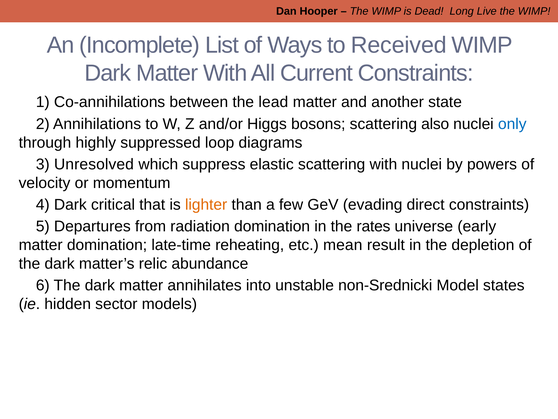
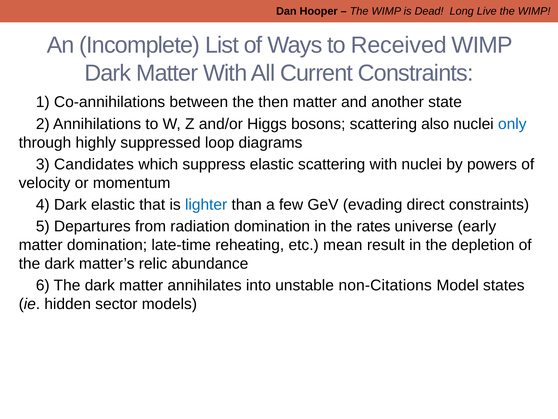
lead: lead -> then (273, 102)
Unresolved: Unresolved -> Candidates (94, 164)
Dark critical: critical -> elastic (113, 204)
lighter colour: orange -> blue (206, 204)
non-Srednicki: non-Srednicki -> non-Citations (385, 285)
